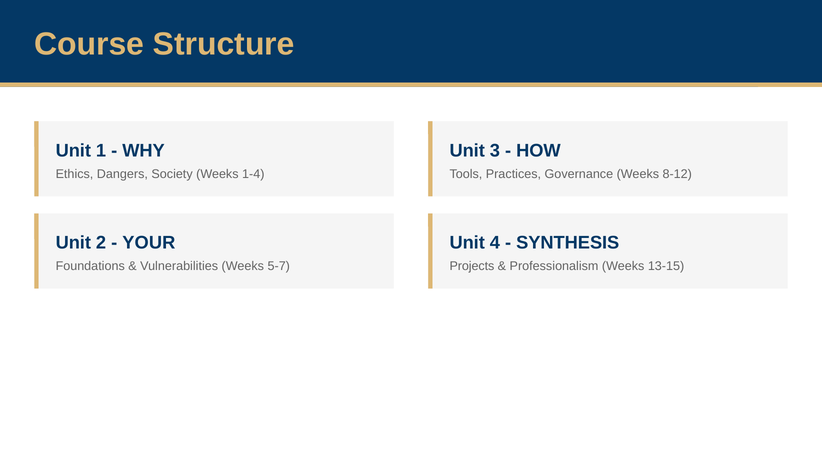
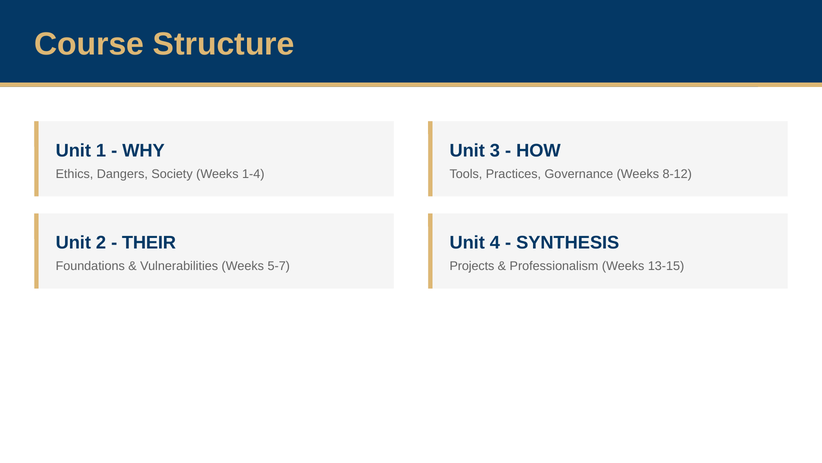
YOUR: YOUR -> THEIR (149, 243)
